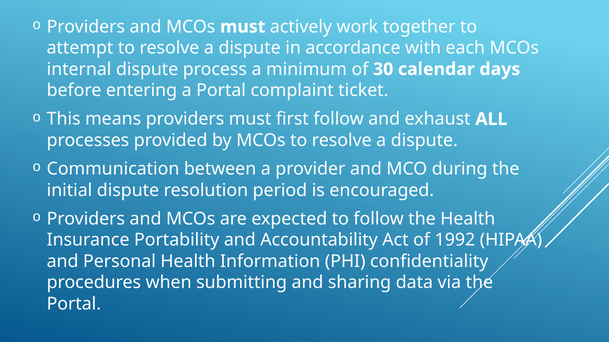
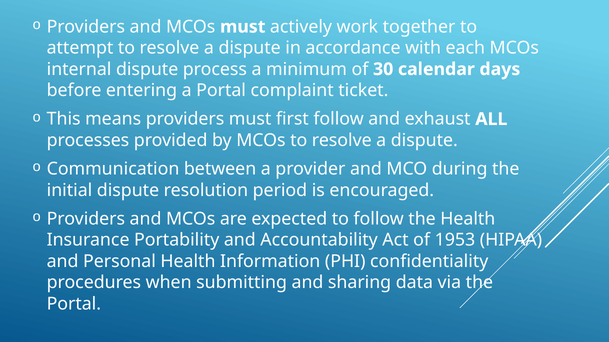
1992: 1992 -> 1953 (455, 240)
